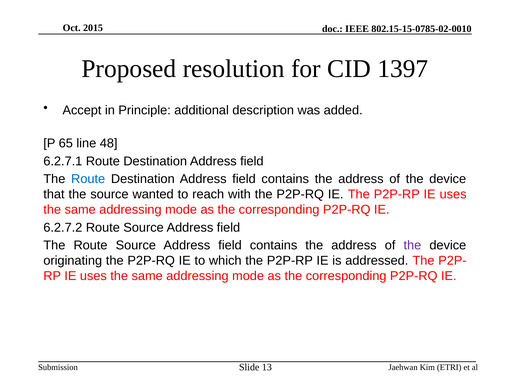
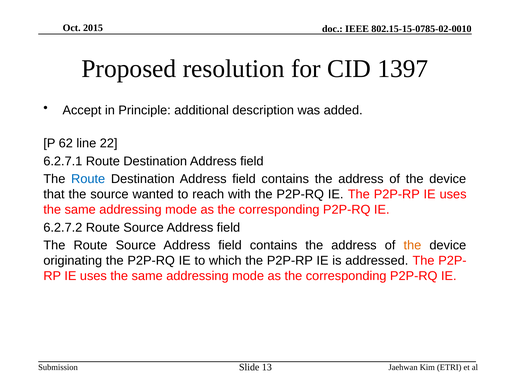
65: 65 -> 62 (66, 143)
48: 48 -> 22 (109, 143)
the colour: purple -> orange (412, 245)
